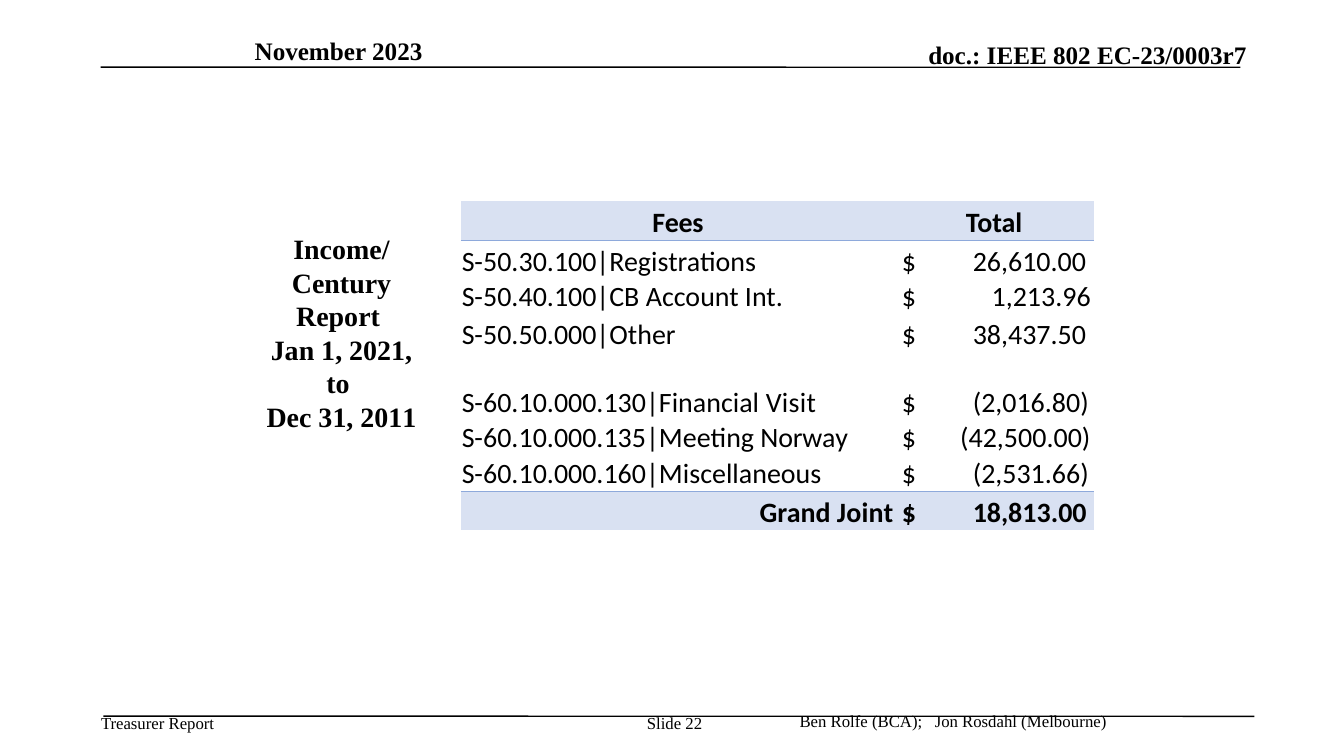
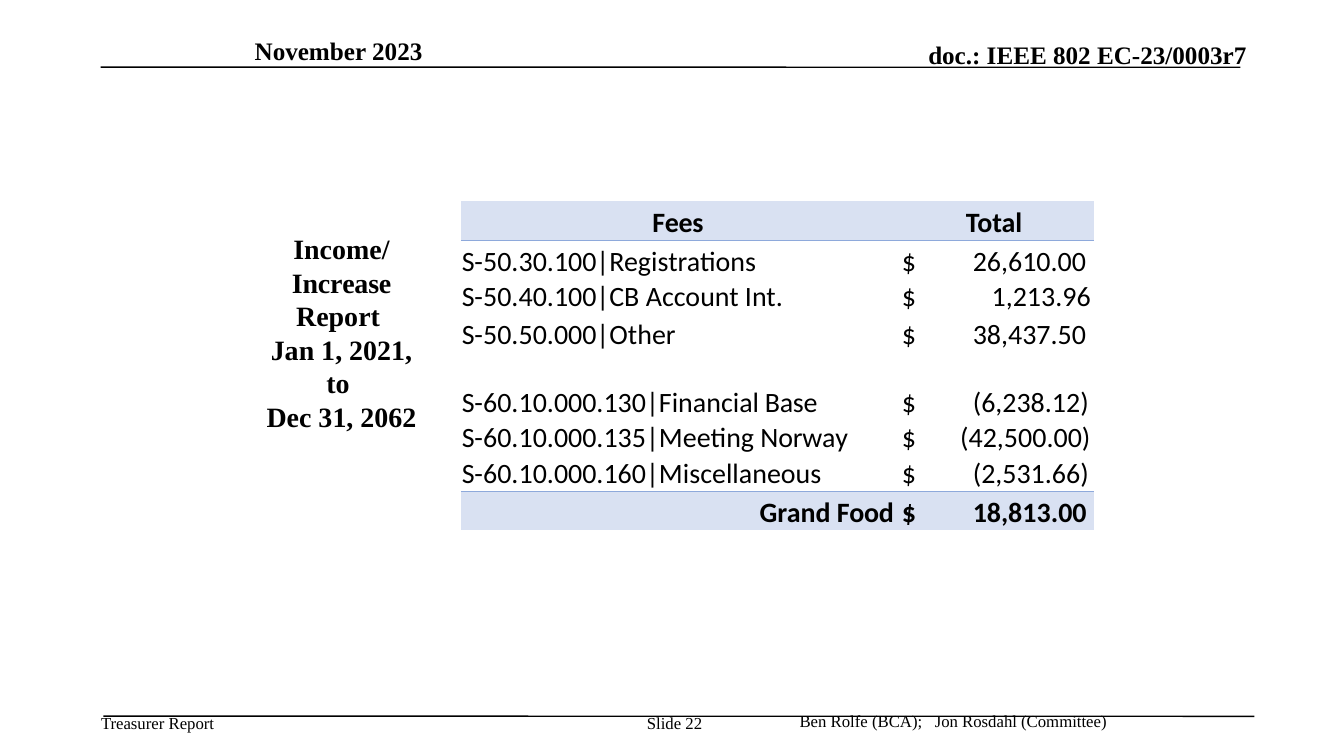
Century: Century -> Increase (342, 284)
Visit: Visit -> Base (791, 403)
2,016.80: 2,016.80 -> 6,238.12 (1031, 403)
2011: 2011 -> 2062 (388, 418)
Joint: Joint -> Food (865, 513)
Melbourne: Melbourne -> Committee (1064, 721)
